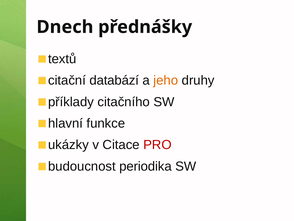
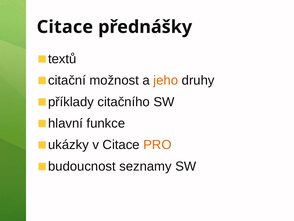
Dnech: Dnech -> Citace (65, 27)
databází: databází -> možnost (114, 80)
PRO colour: red -> orange (157, 145)
periodika: periodika -> seznamy (145, 166)
